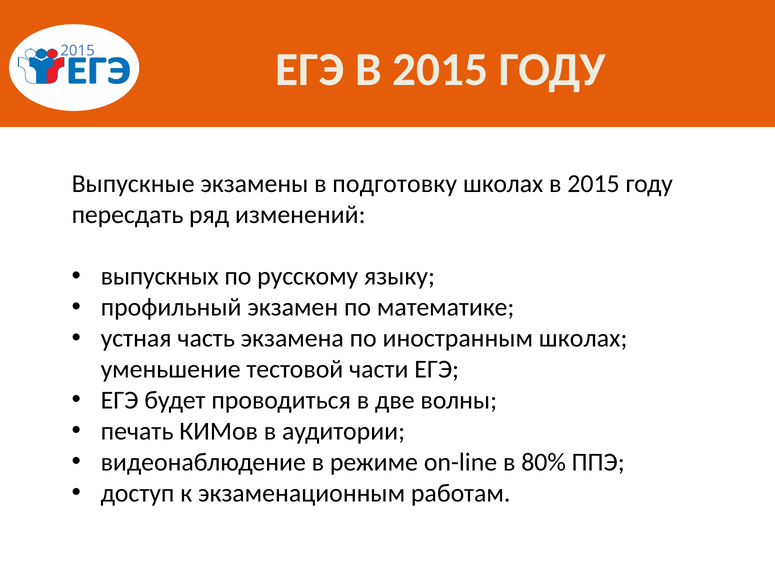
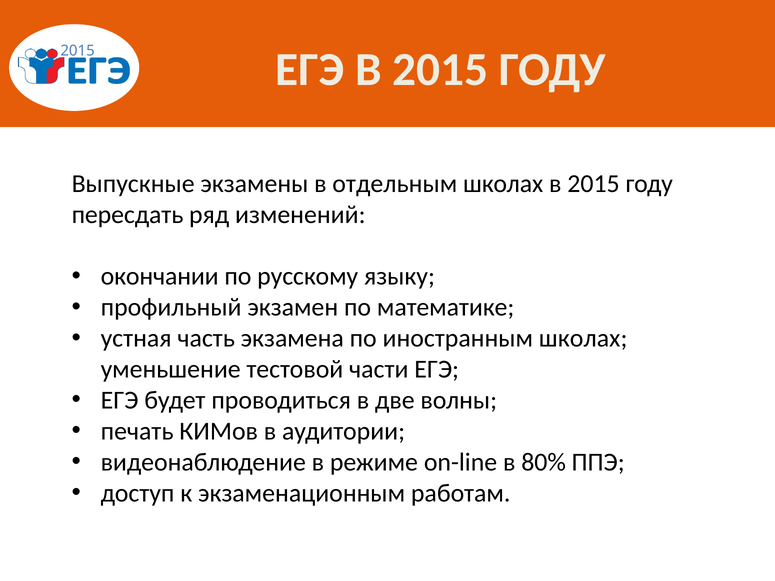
подготовку: подготовку -> отдельным (395, 184)
выпускных: выпускных -> окончании (160, 277)
